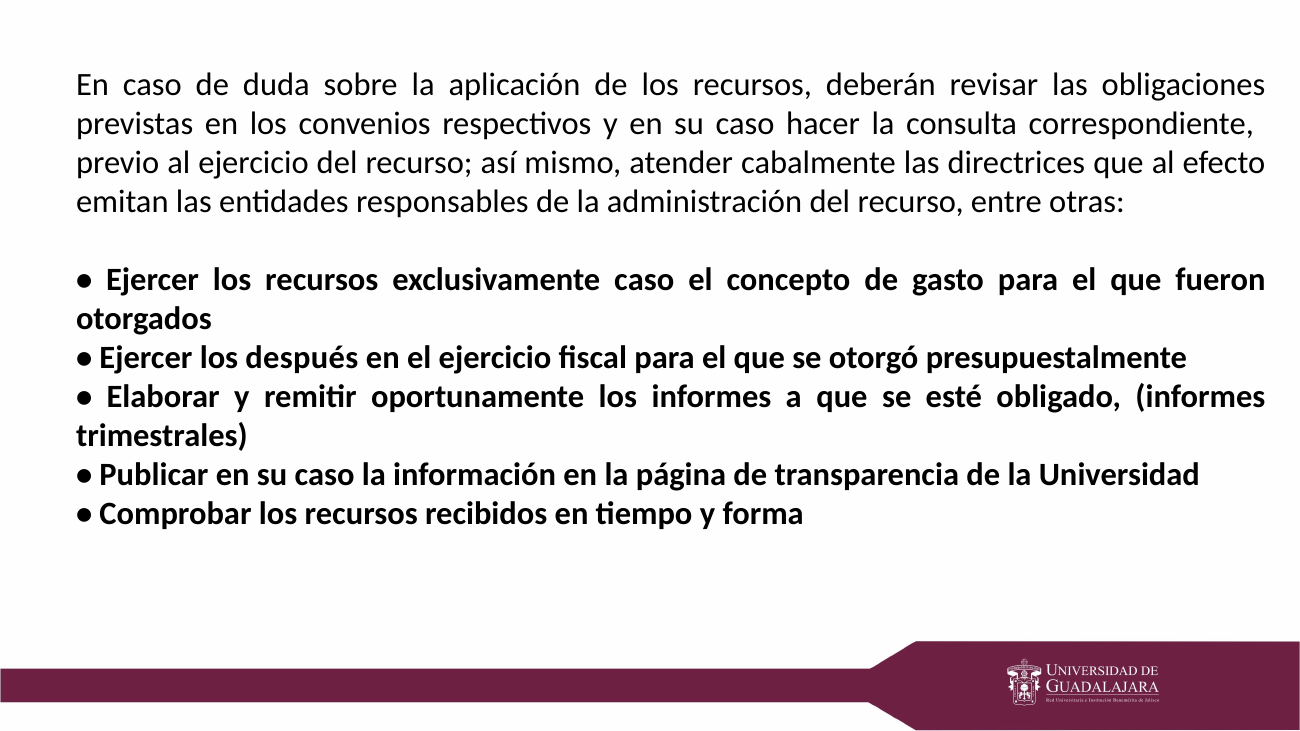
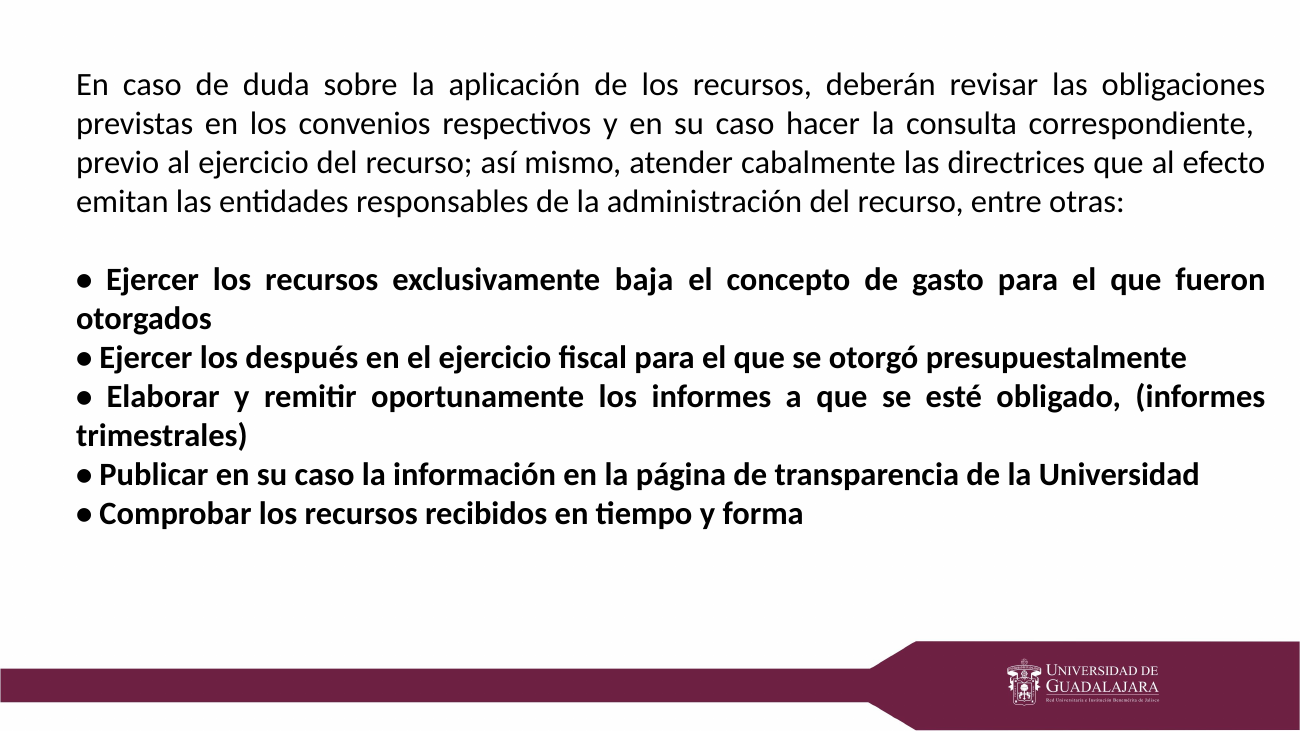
exclusivamente caso: caso -> baja (644, 280)
